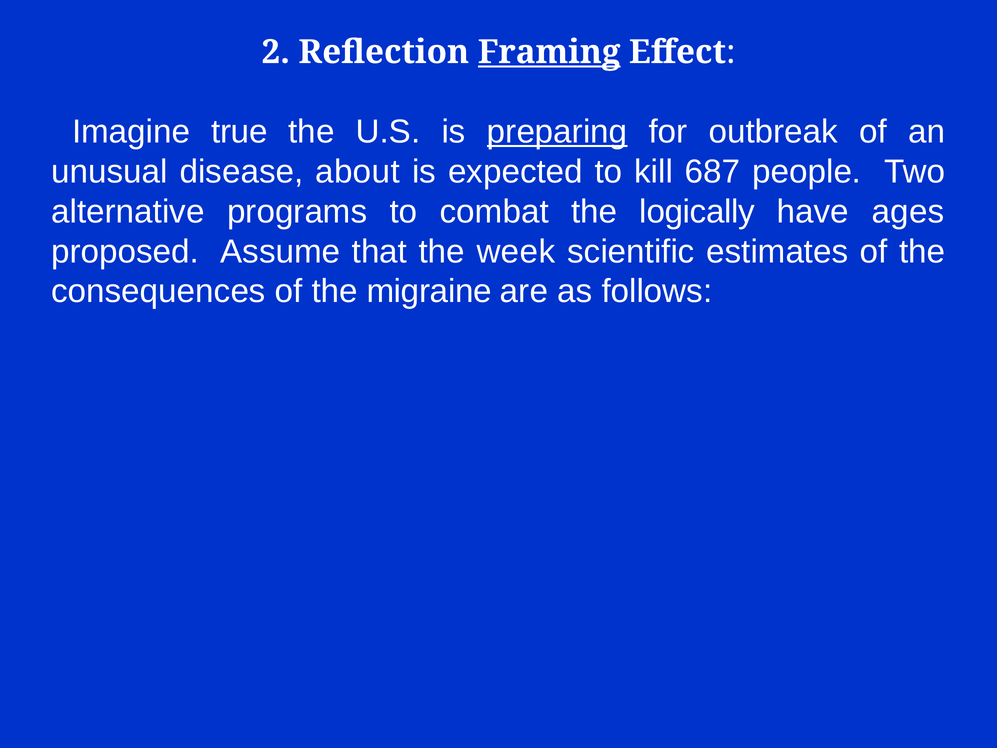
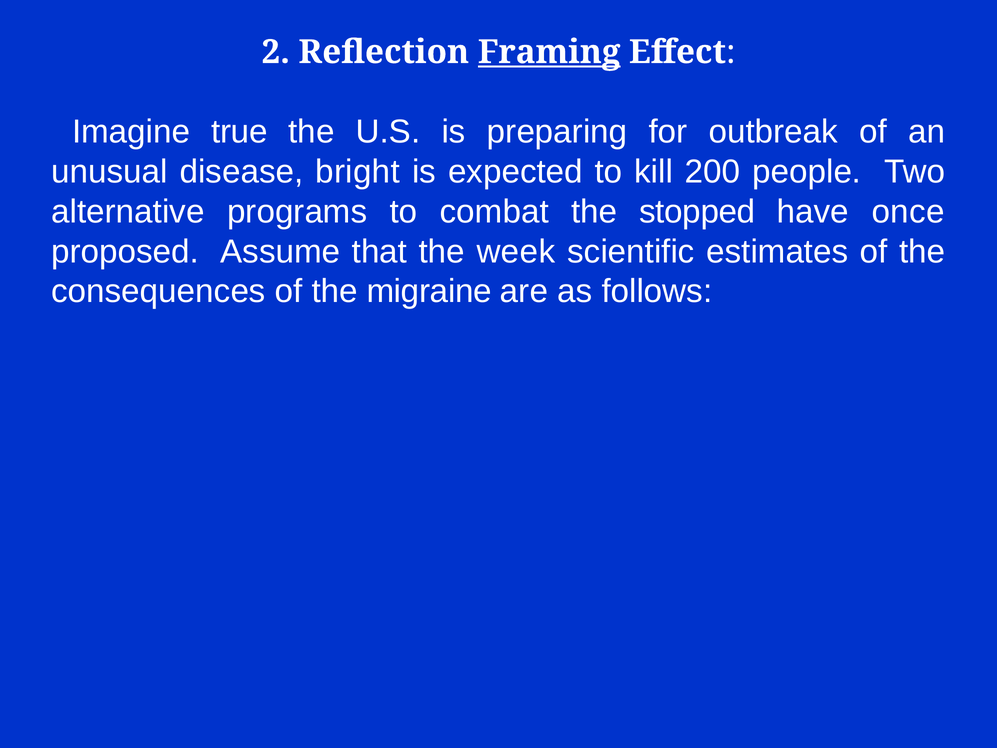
preparing underline: present -> none (557, 132)
about: about -> bright (358, 172)
687: 687 -> 200 (713, 172)
logically: logically -> stopped (697, 212)
ages: ages -> once (908, 212)
